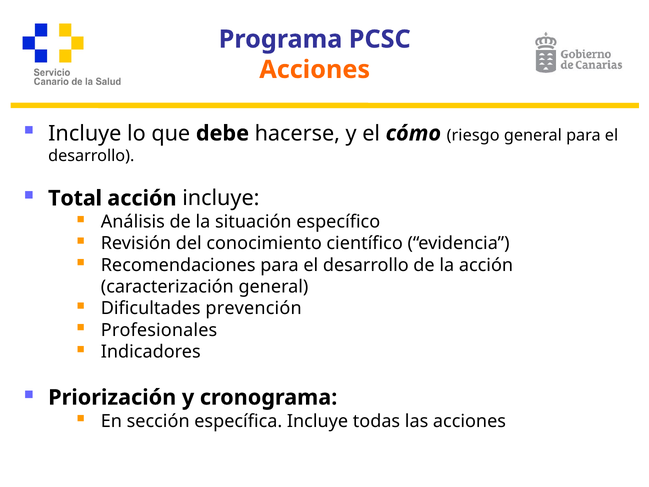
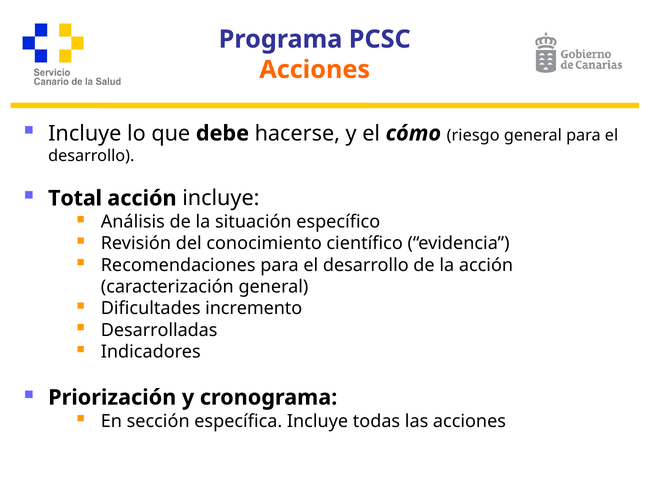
prevención: prevención -> incremento (254, 308)
Profesionales: Profesionales -> Desarrolladas (159, 330)
